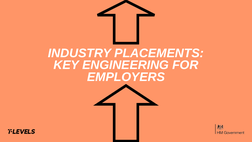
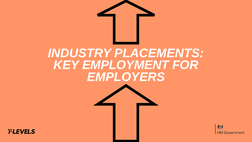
ENGINEERING: ENGINEERING -> EMPLOYMENT (126, 65)
